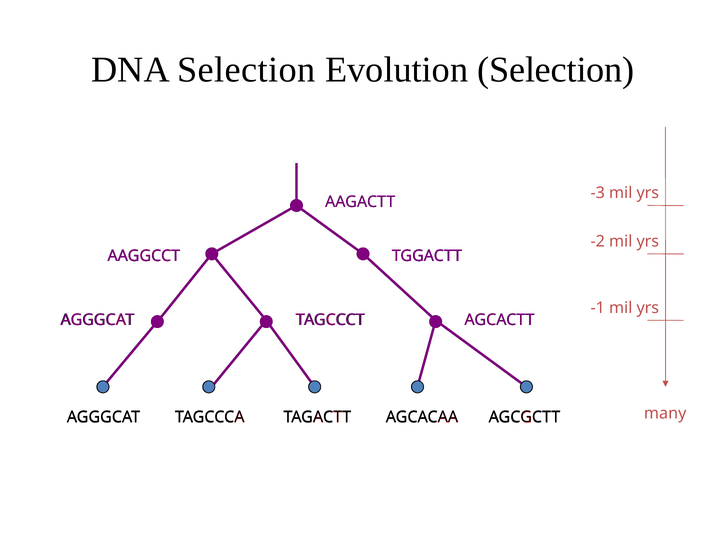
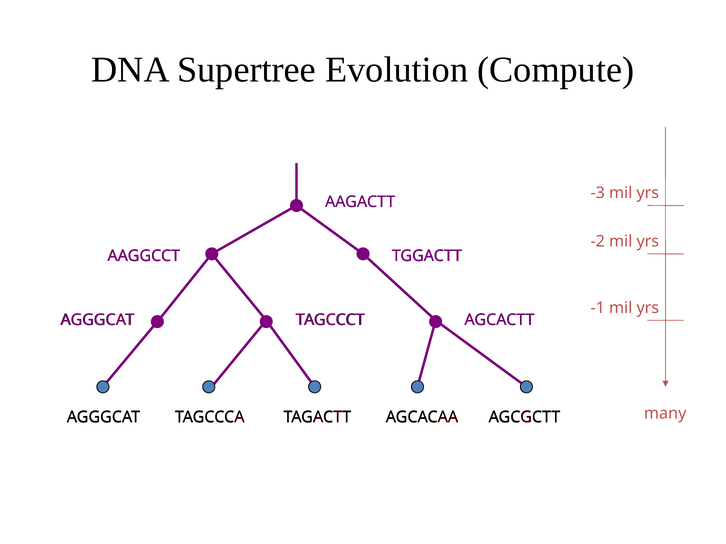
DNA Selection: Selection -> Supertree (246, 70)
Evolution Selection: Selection -> Compute (556, 70)
